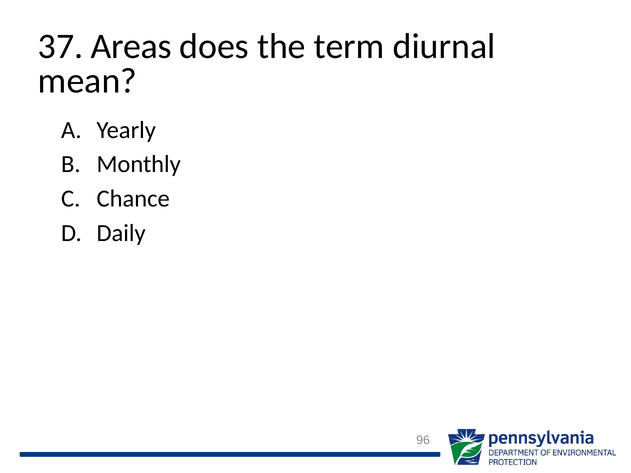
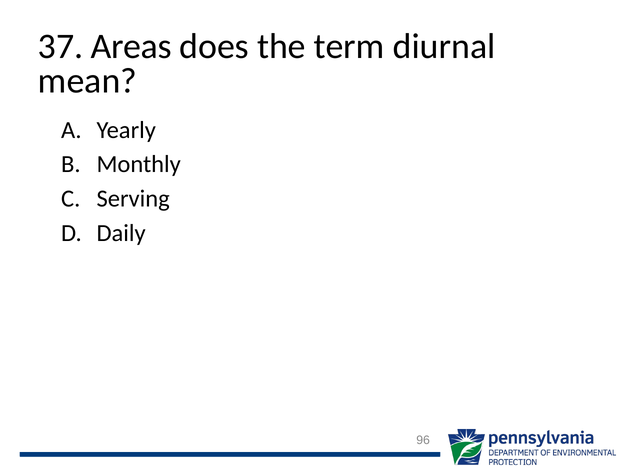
Chance: Chance -> Serving (133, 199)
